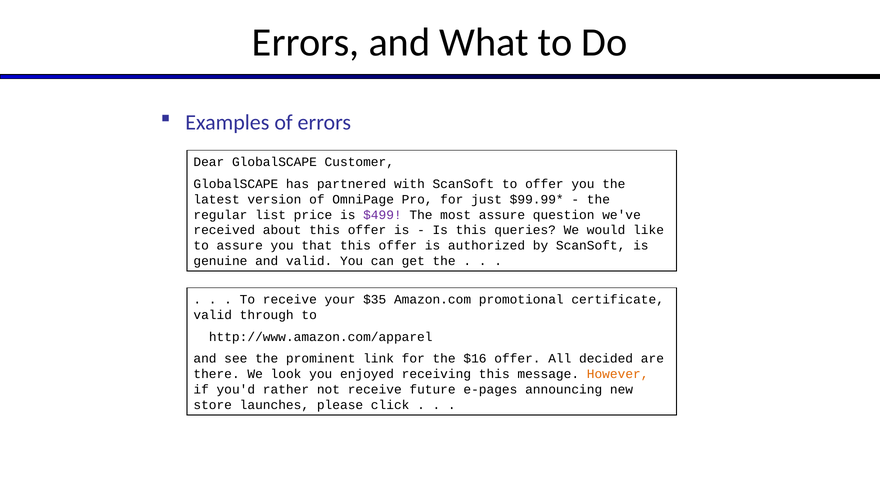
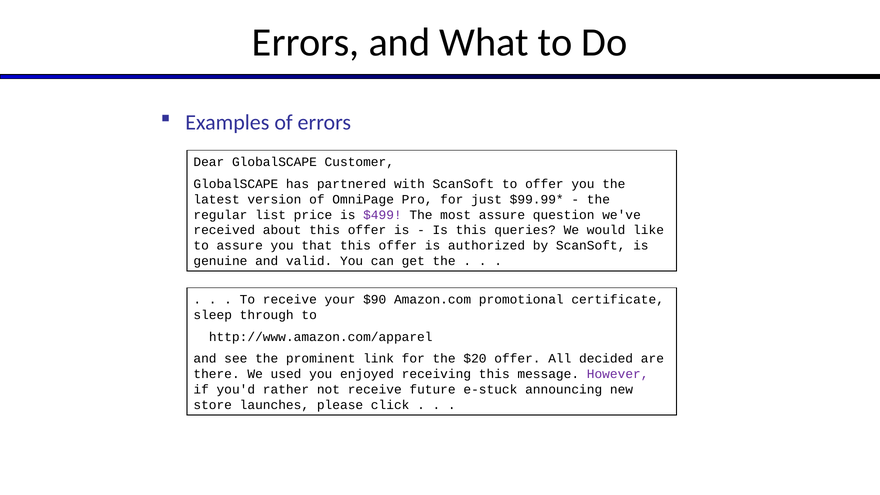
$35: $35 -> $90 (375, 300)
valid: valid -> sleep (213, 315)
$16: $16 -> $20 (475, 359)
look: look -> used (286, 374)
However colour: orange -> purple (618, 374)
e-pages: e-pages -> e-stuck (490, 390)
